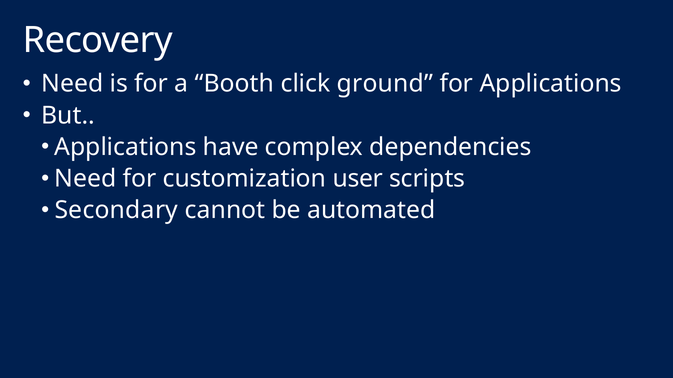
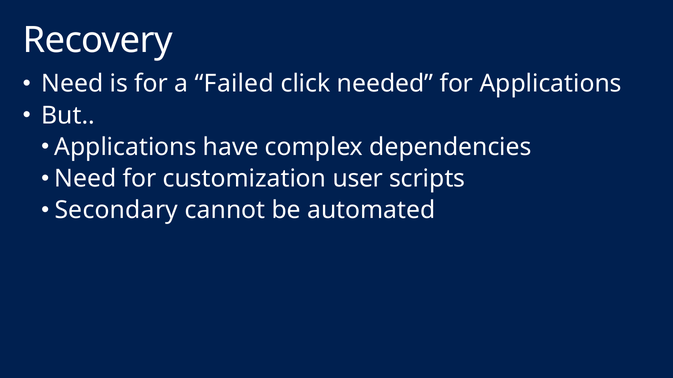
Booth: Booth -> Failed (234, 84)
ground: ground -> needed (385, 84)
